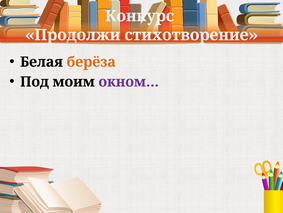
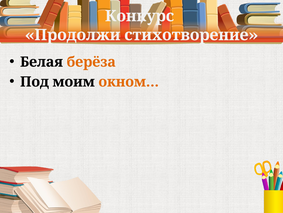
окном… colour: purple -> orange (129, 82)
